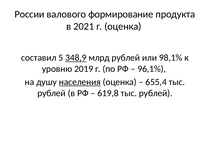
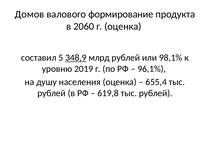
России: России -> Домов (29, 14)
2021: 2021 -> 2060 (84, 26)
населения underline: present -> none (80, 82)
